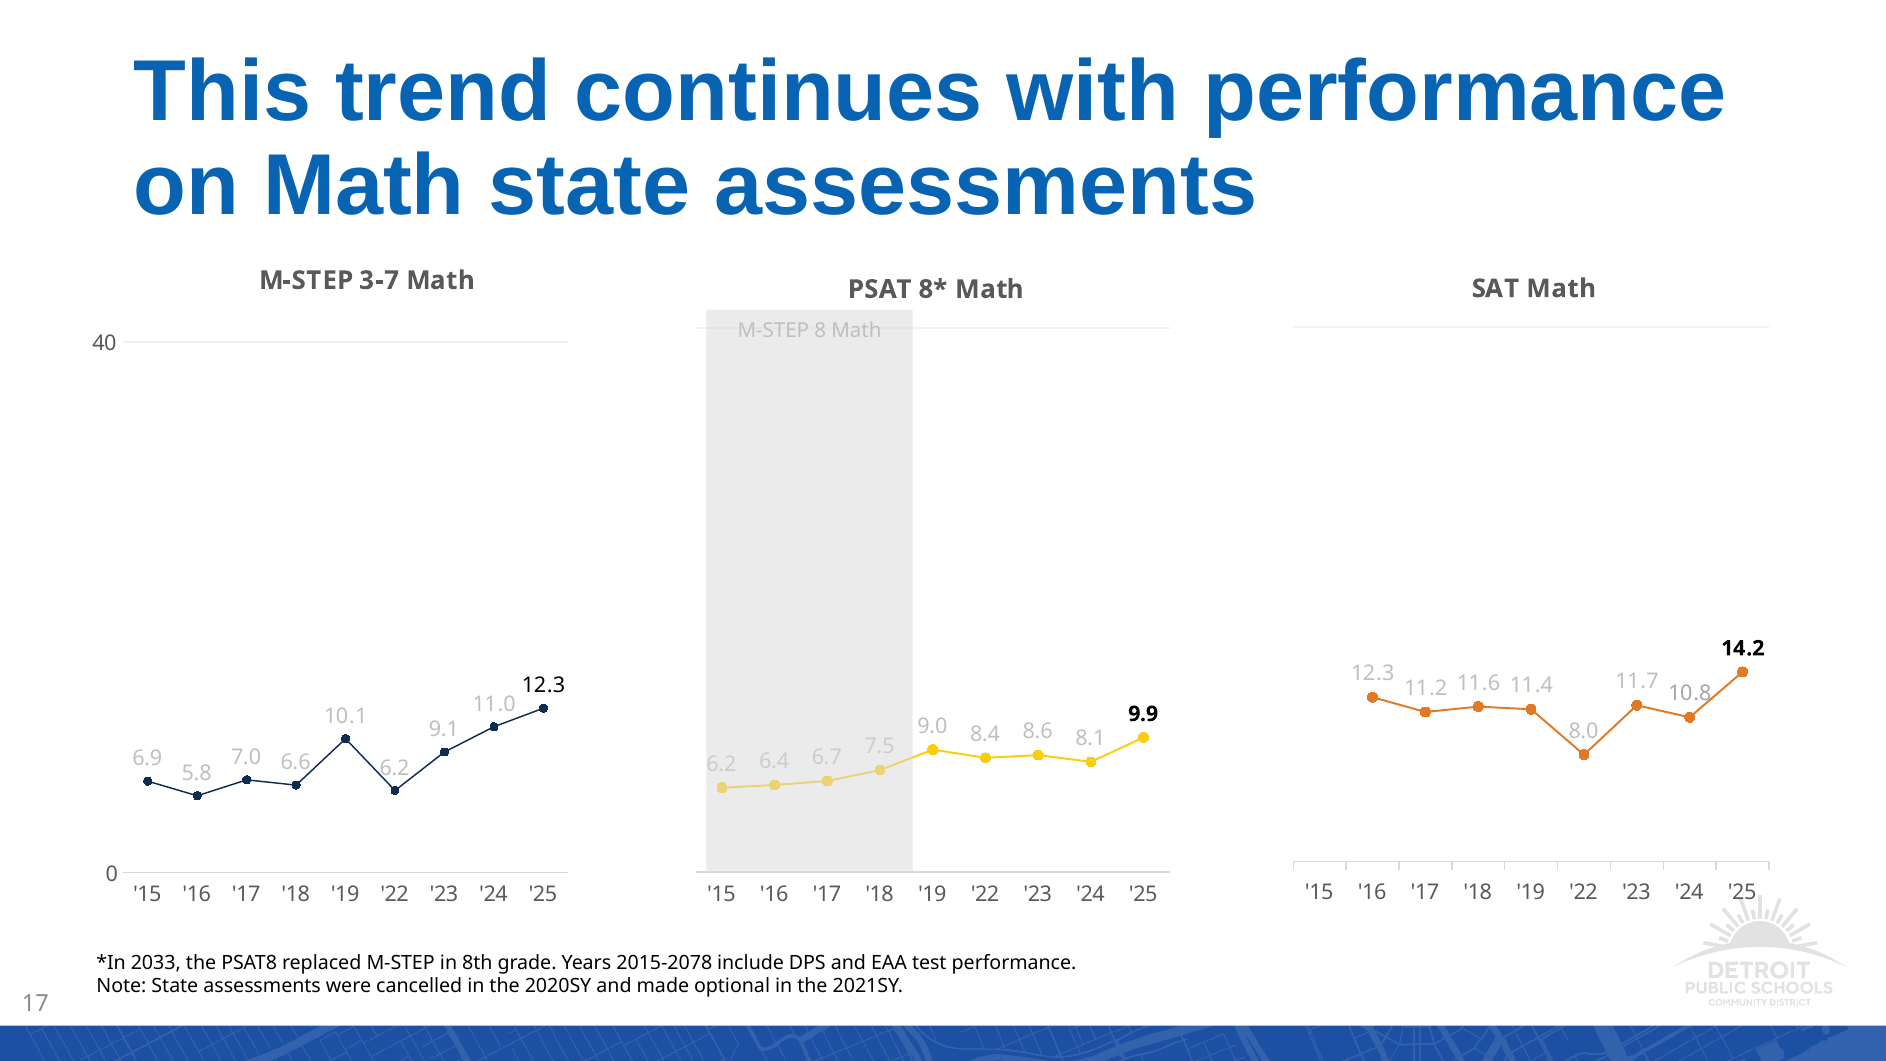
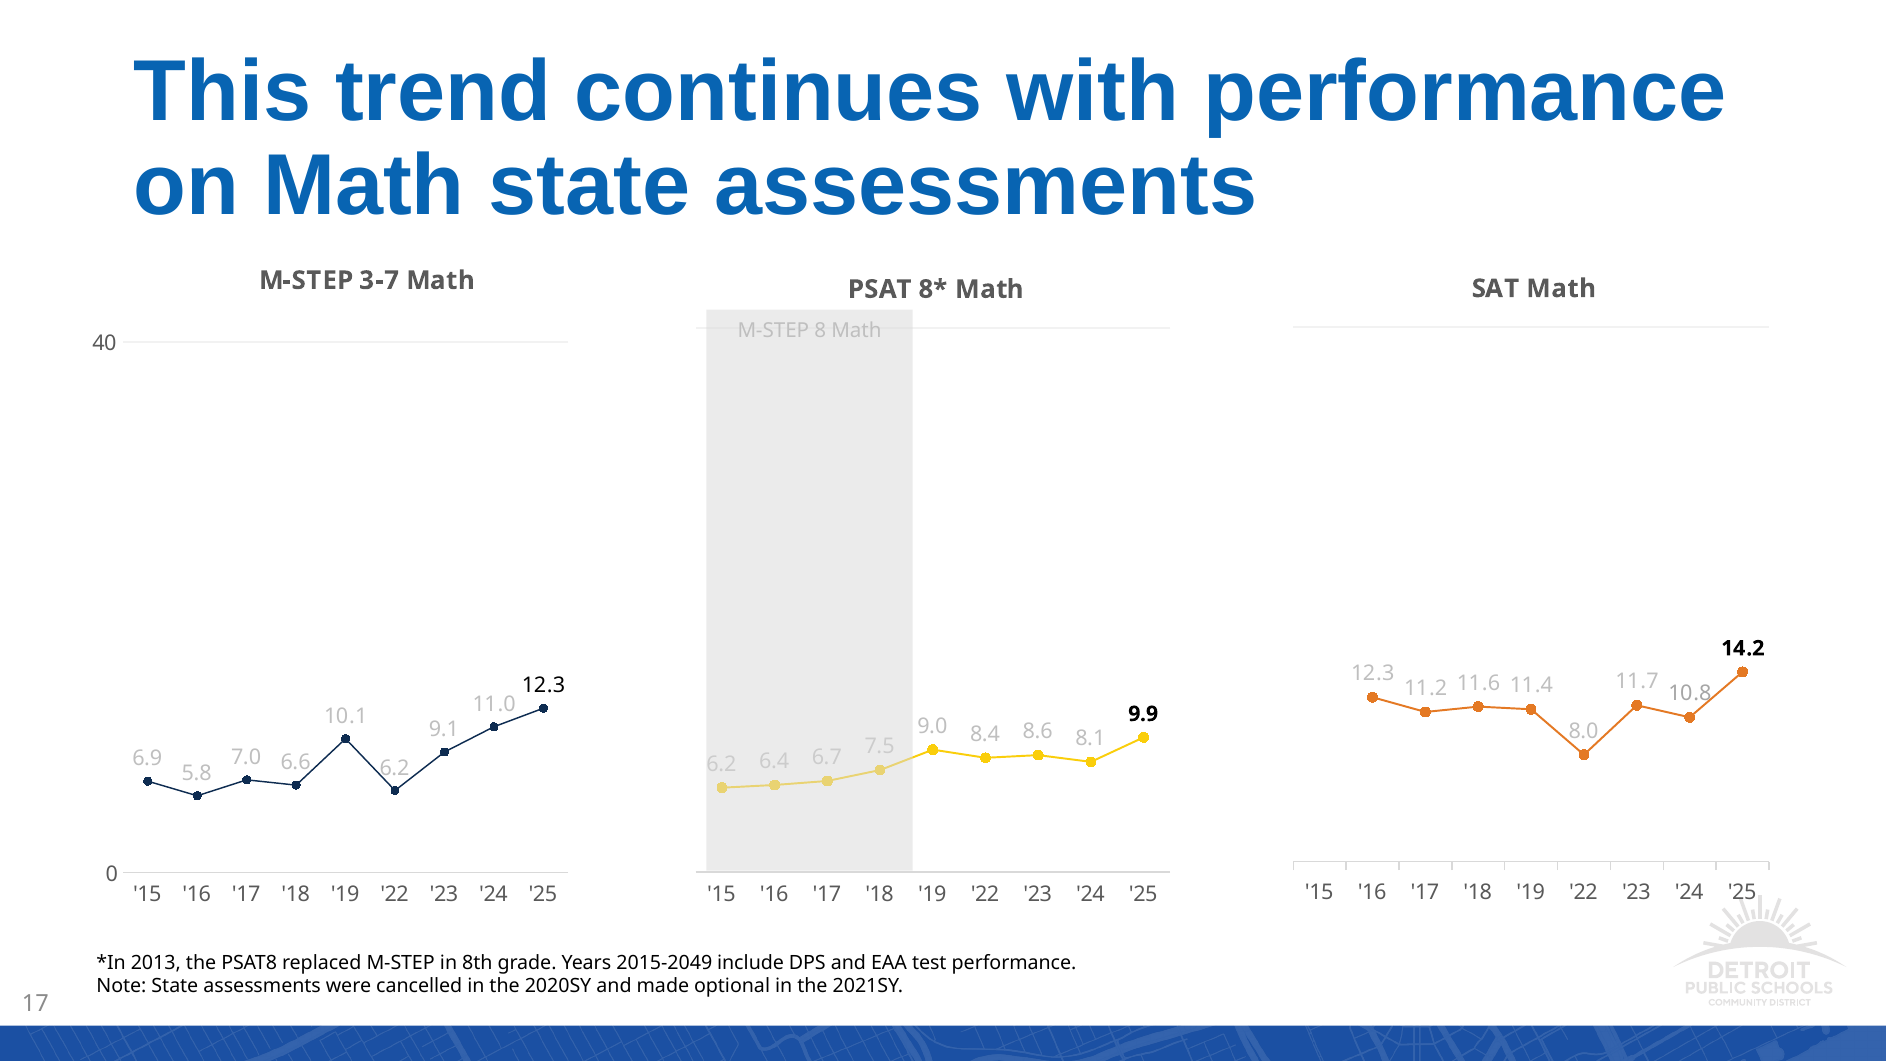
2033: 2033 -> 2013 (156, 963)
2015-2078: 2015-2078 -> 2015-2049 (664, 963)
